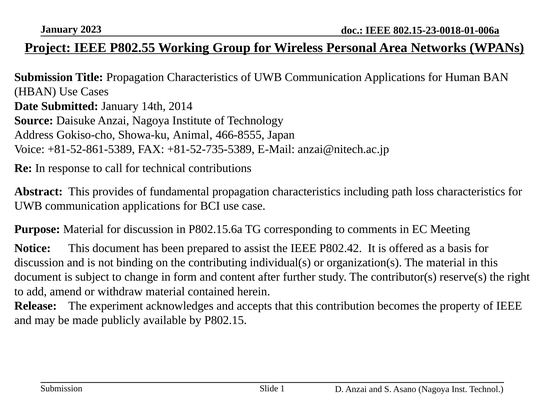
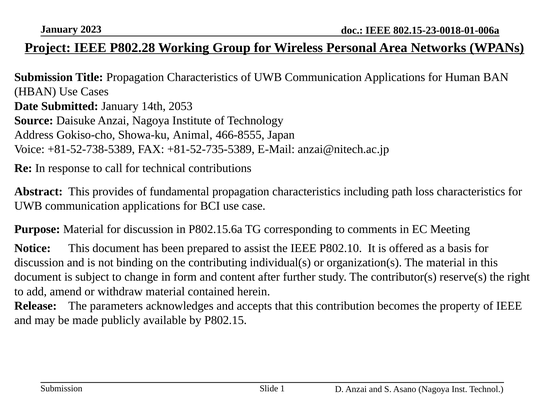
P802.55: P802.55 -> P802.28 (132, 48)
2014: 2014 -> 2053 (181, 106)
+81-52-861-5389: +81-52-861-5389 -> +81-52-738-5389 (91, 149)
P802.42: P802.42 -> P802.10 (341, 248)
experiment: experiment -> parameters (116, 306)
